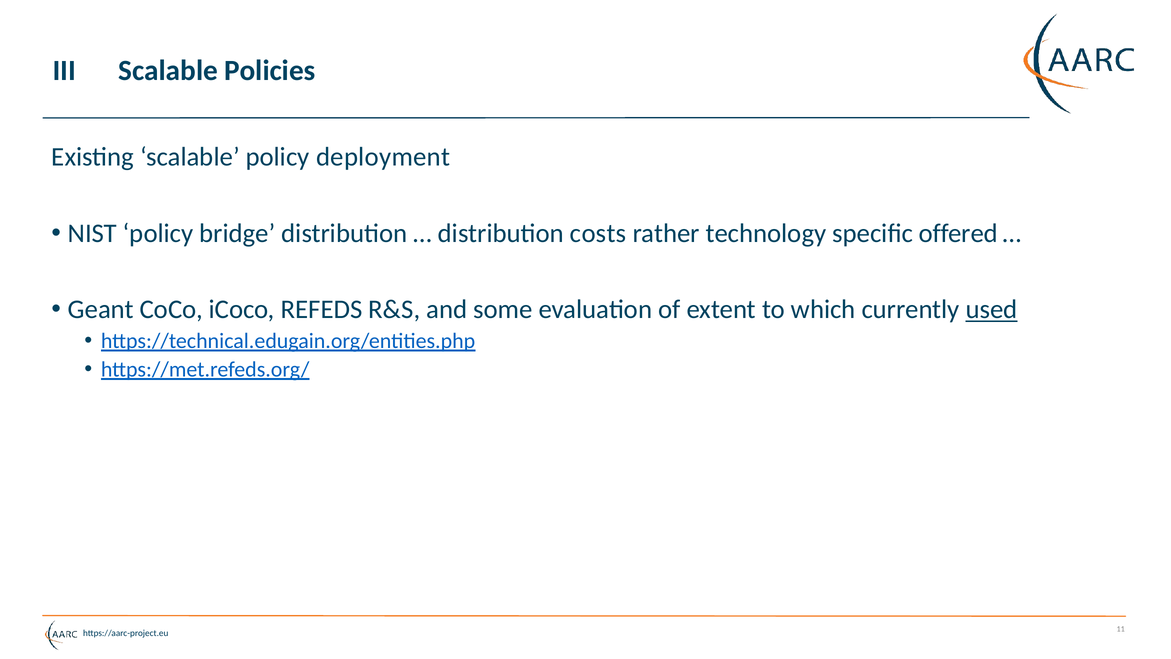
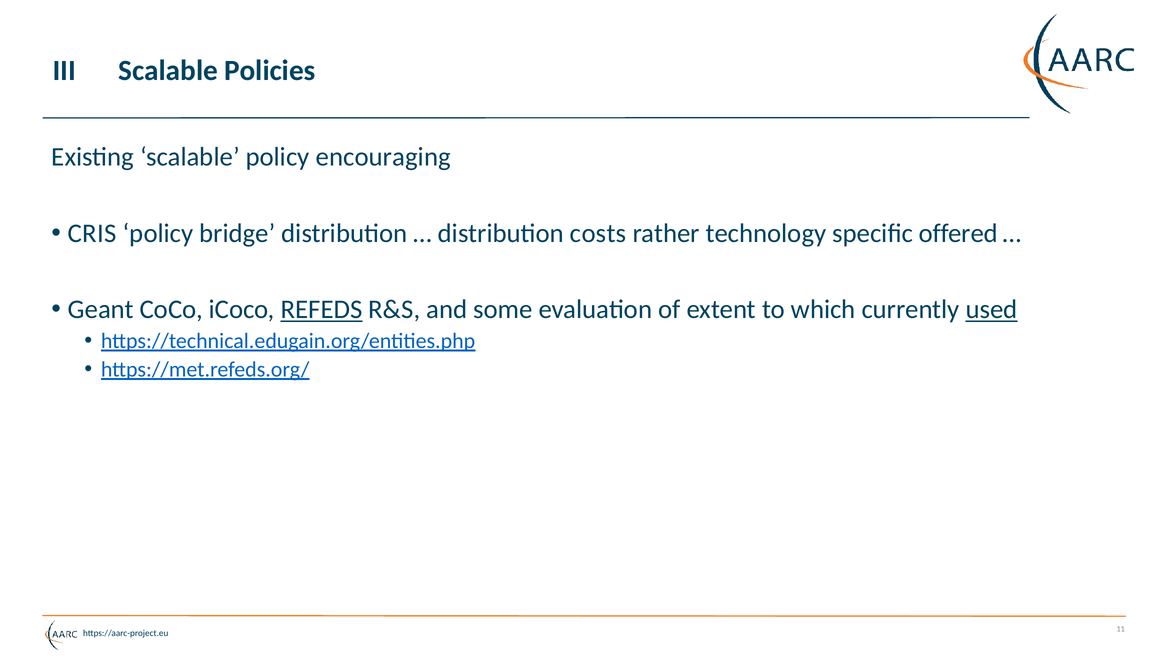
deployment: deployment -> encouraging (383, 157)
NIST: NIST -> CRIS (92, 233)
REFEDS underline: none -> present (322, 309)
